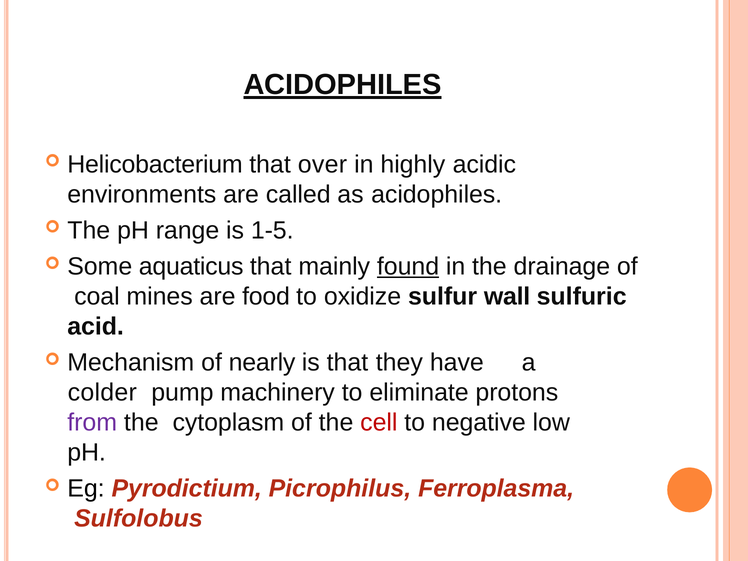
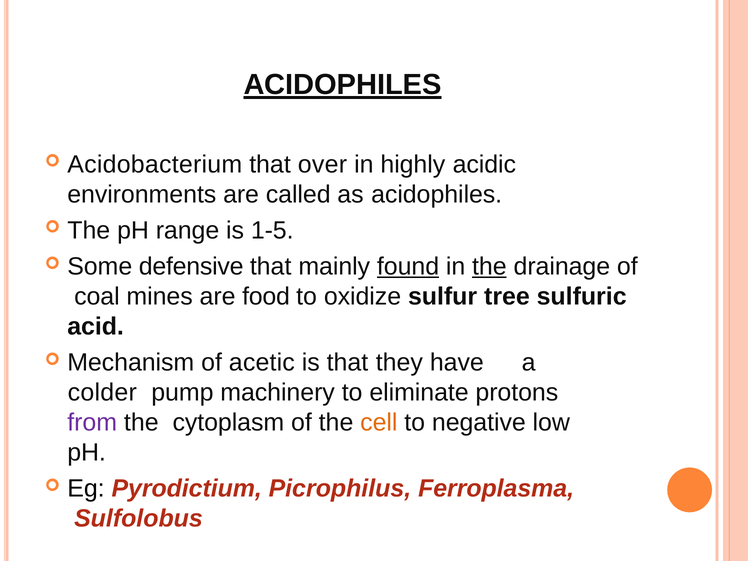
Helicobacterium: Helicobacterium -> Acidobacterium (155, 164)
aquaticus: aquaticus -> defensive (191, 267)
the underline: none -> present (489, 267)
wall: wall -> tree (507, 297)
nearly: nearly -> acetic (262, 363)
cell colour: red -> orange (379, 423)
